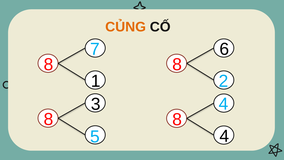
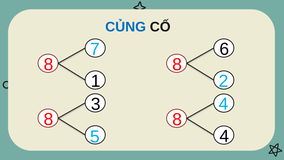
CỦNG colour: orange -> blue (126, 27)
